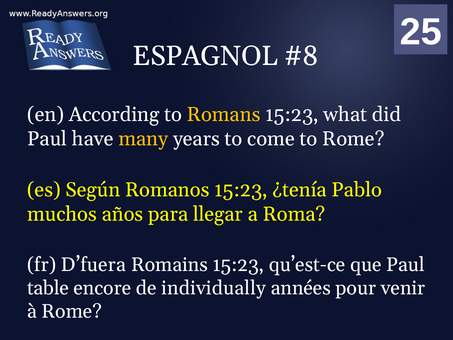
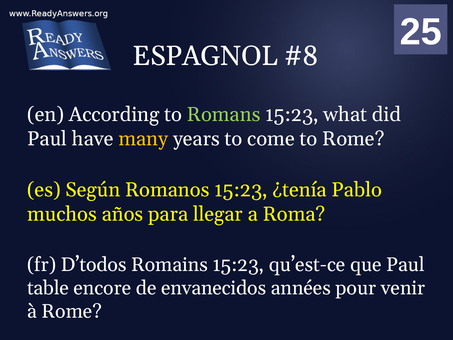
Romans colour: yellow -> light green (224, 115)
D’fuera: D’fuera -> D’todos (94, 264)
individually: individually -> envanecidos (214, 288)
